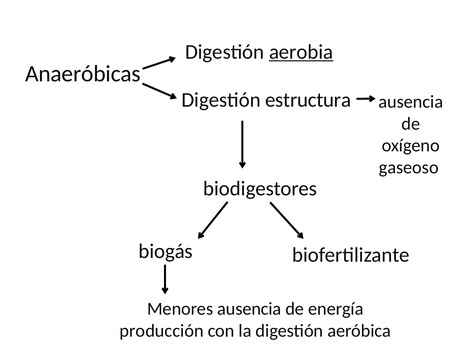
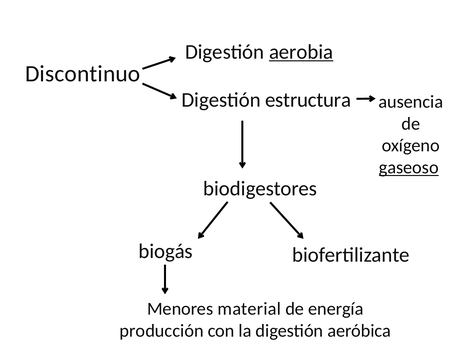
Anaeróbicas: Anaeróbicas -> Discontinuo (83, 74)
gaseoso underline: none -> present (409, 168)
Menores ausencia: ausencia -> material (249, 309)
